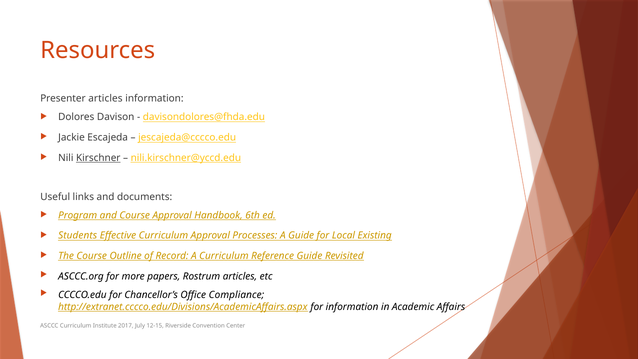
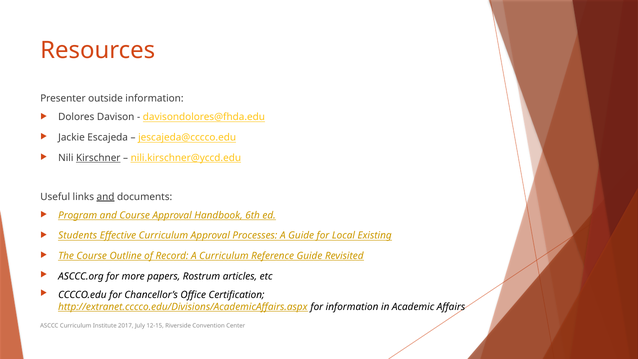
Presenter articles: articles -> outside (105, 99)
and underline: none -> present (106, 197)
Compliance: Compliance -> Certification (237, 295)
